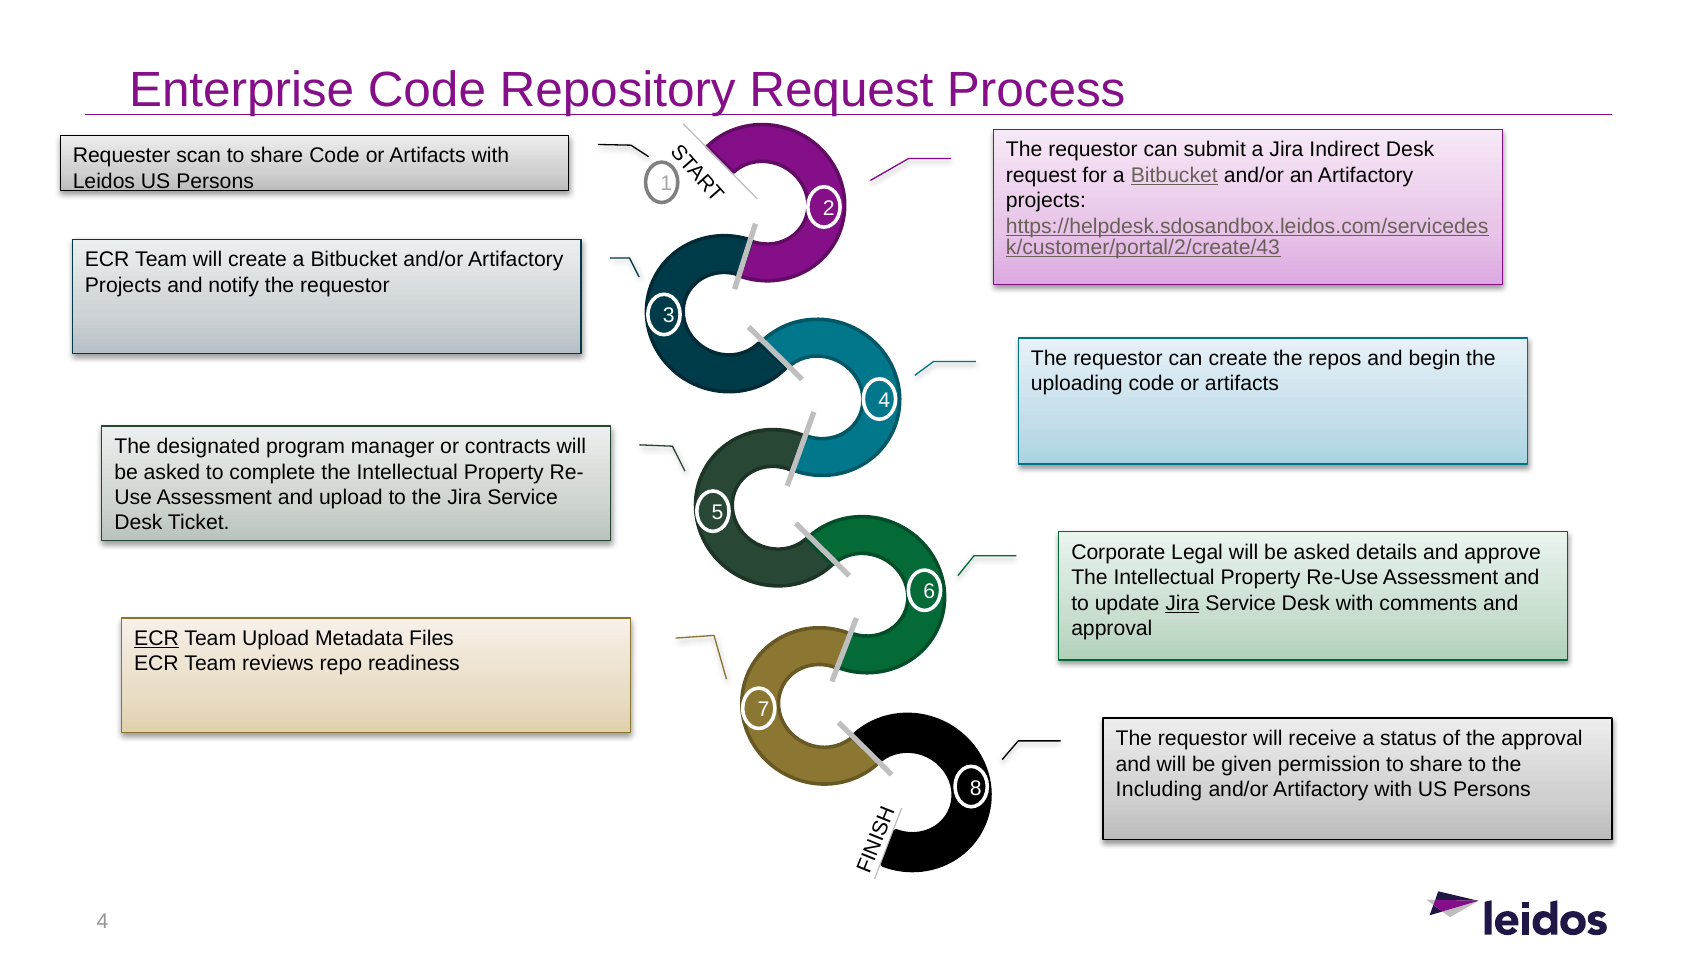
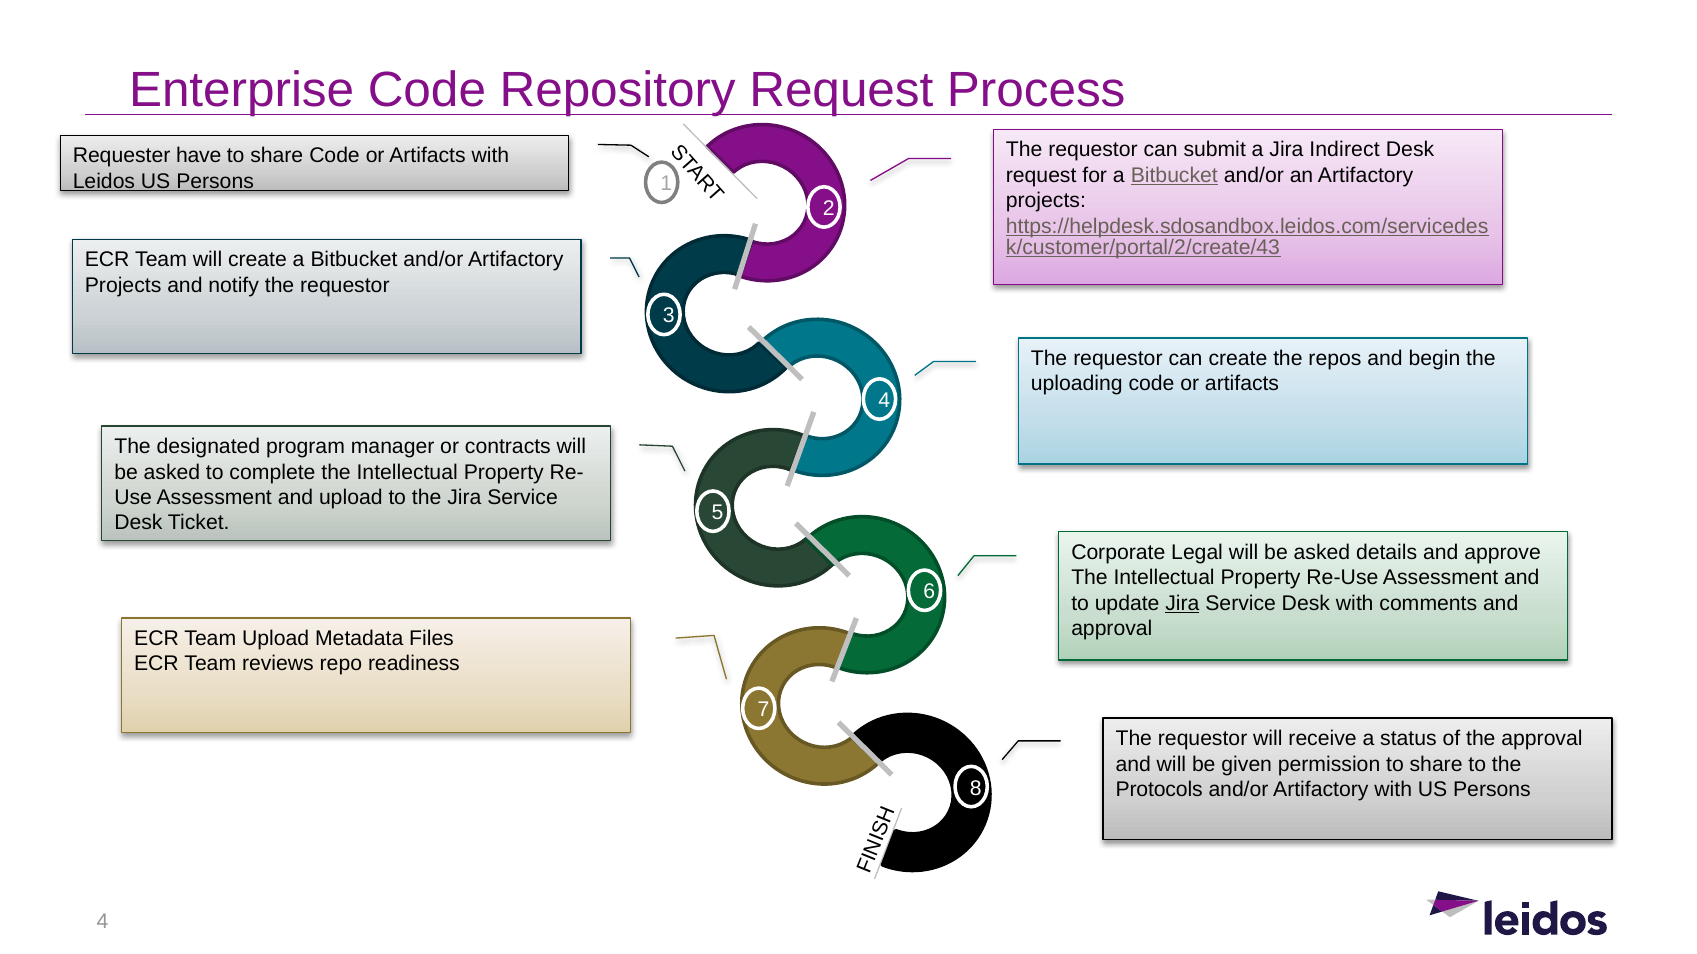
scan: scan -> have (199, 156)
ECR underline: present -> none (157, 639)
Including: Including -> Protocols (1159, 790)
